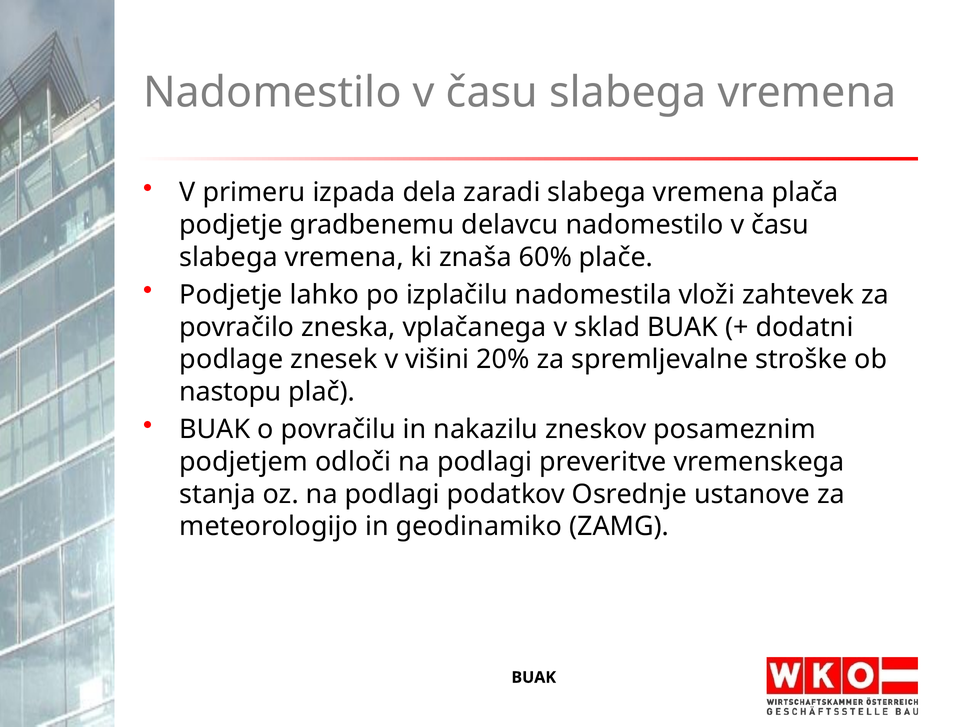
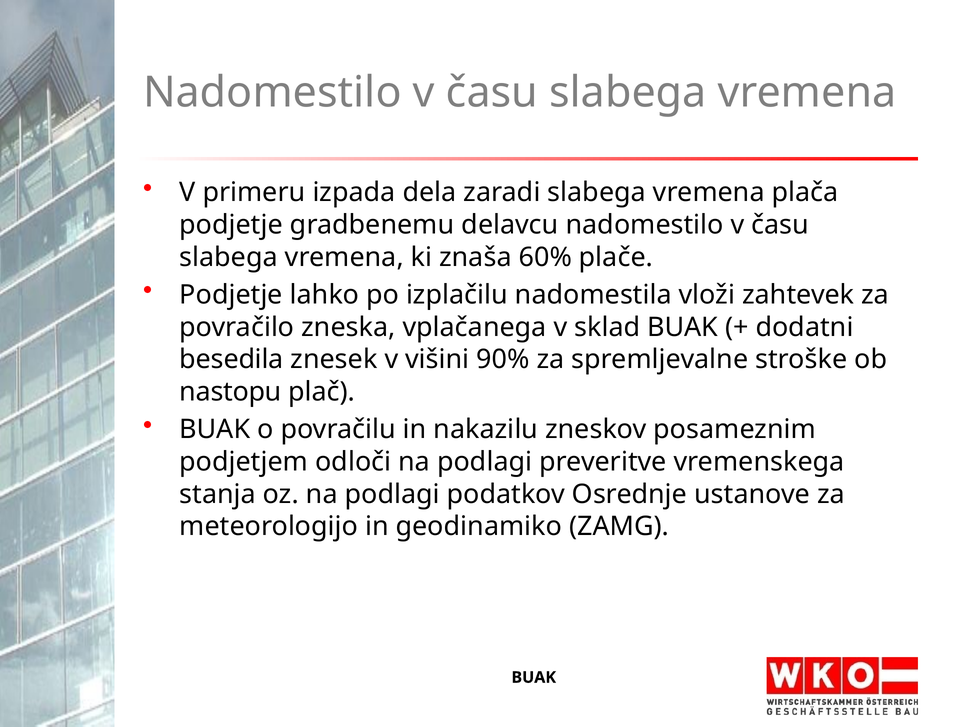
podlage: podlage -> besedila (232, 359)
20%: 20% -> 90% (503, 359)
